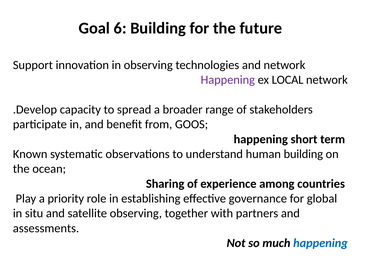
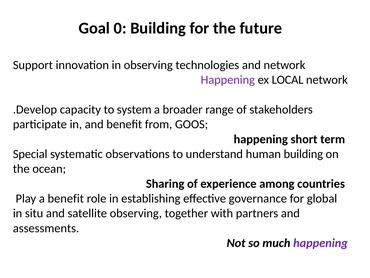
6: 6 -> 0 (120, 28)
spread: spread -> system (134, 109)
Known: Known -> Special (30, 154)
a priority: priority -> benefit (66, 198)
happening colour: blue -> purple (320, 243)
